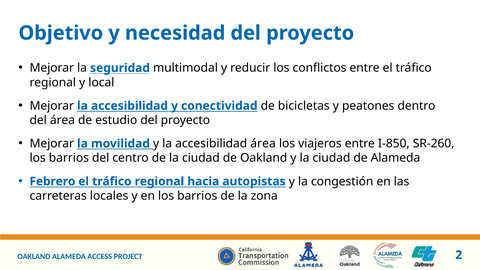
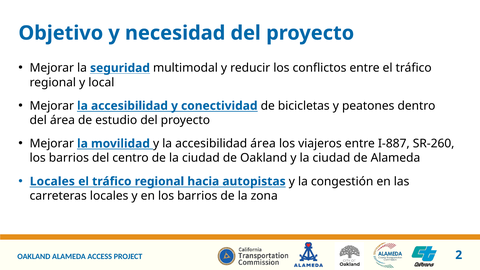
I-850: I-850 -> I-887 (394, 144)
Febrero: Febrero -> Locales (52, 181)
